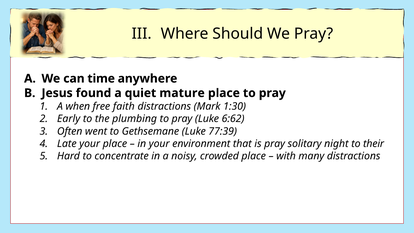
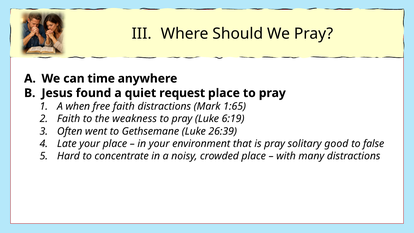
mature: mature -> request (182, 93)
1:30: 1:30 -> 1:65 (235, 106)
Early: Early -> Faith (69, 119)
plumbing: plumbing -> weakness (135, 119)
6:62: 6:62 -> 6:19 (233, 119)
77:39: 77:39 -> 26:39 (223, 131)
night: night -> good (336, 144)
their: their -> false (374, 144)
